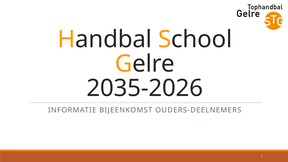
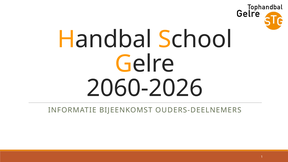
2035-2026: 2035-2026 -> 2060-2026 (145, 88)
